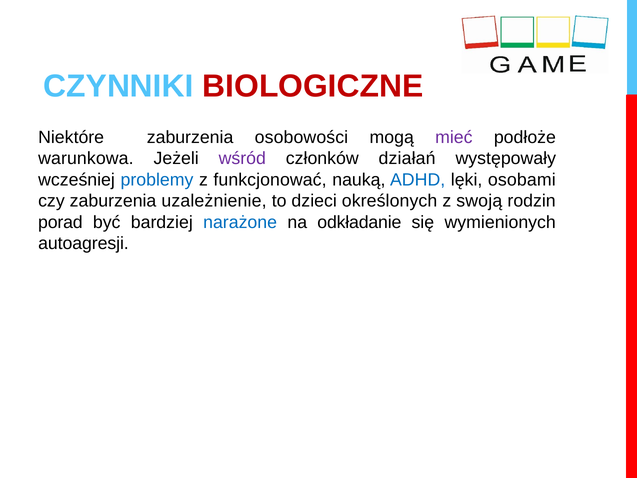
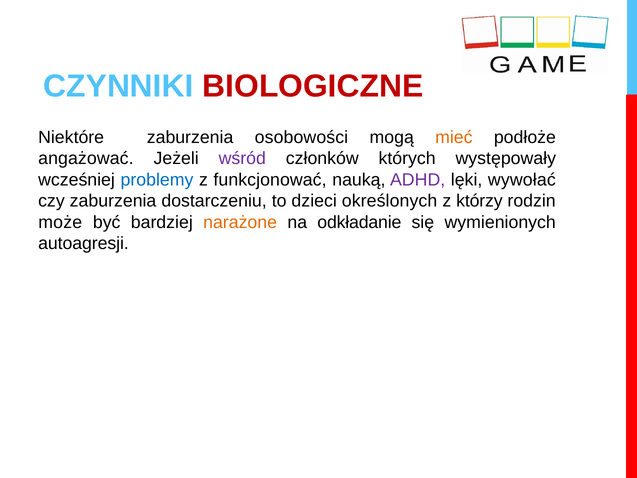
mieć colour: purple -> orange (454, 137)
warunkowa: warunkowa -> angażować (86, 158)
działań: działań -> których (407, 158)
ADHD colour: blue -> purple (418, 180)
osobami: osobami -> wywołać (522, 180)
uzależnienie: uzależnienie -> dostarczeniu (214, 201)
swoją: swoją -> którzy (479, 201)
porad: porad -> może (60, 222)
narażone colour: blue -> orange (240, 222)
